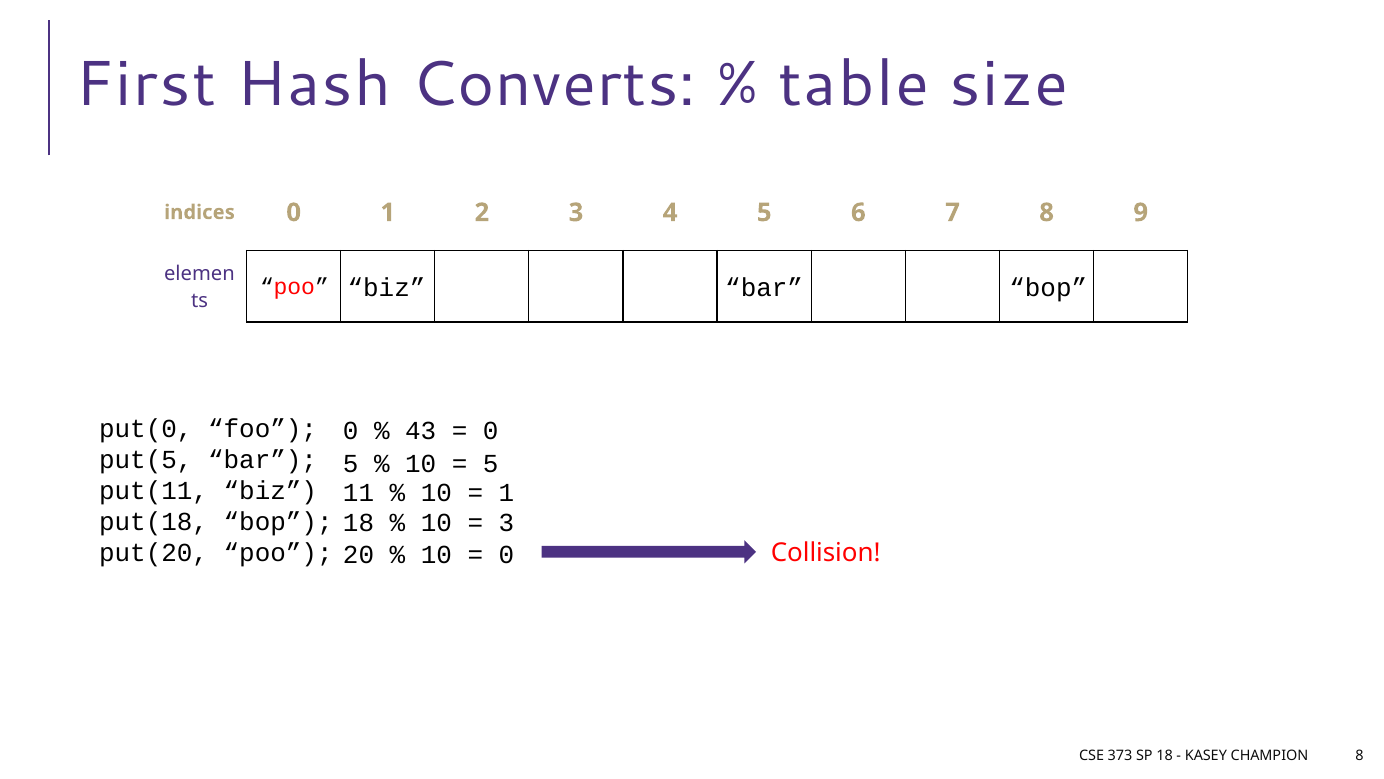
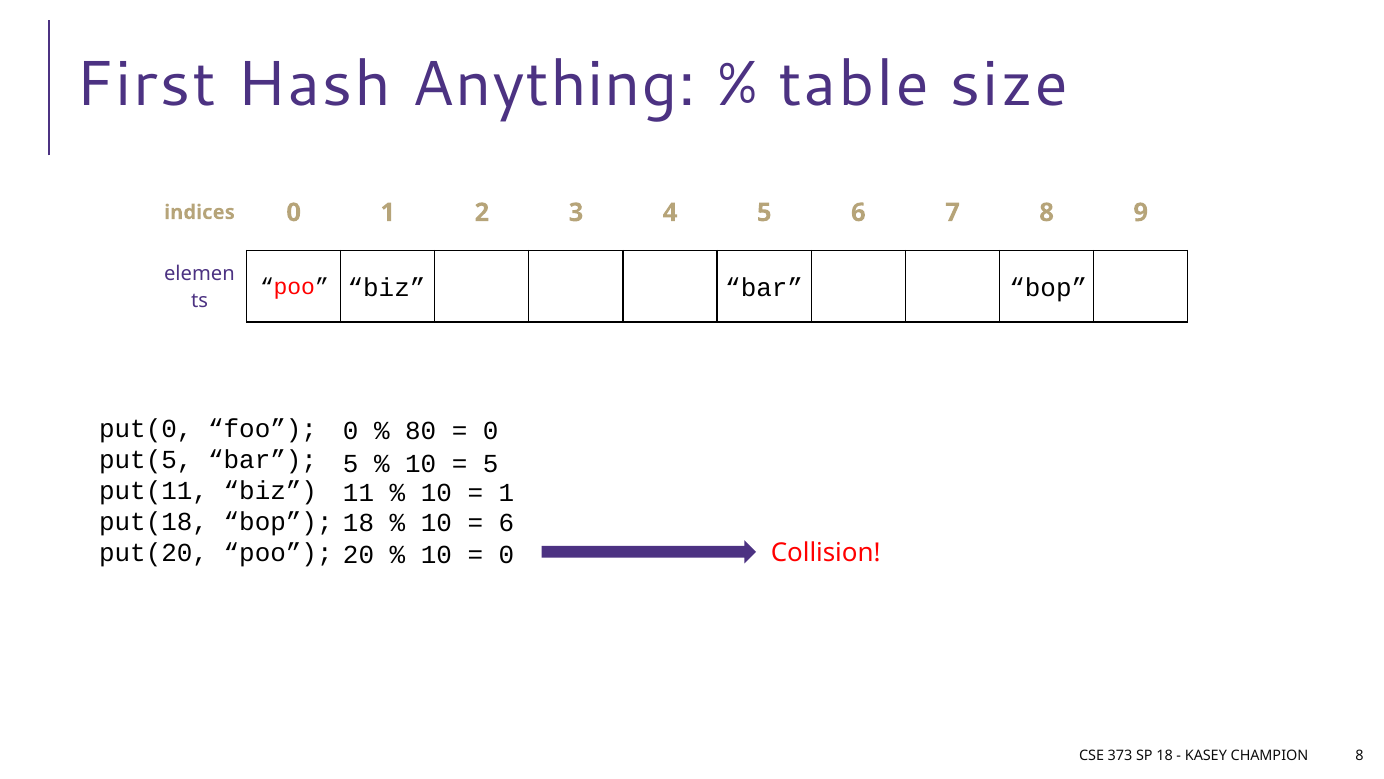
Converts: Converts -> Anything (554, 85)
43: 43 -> 80 (421, 430)
3: 3 -> 6 (506, 523)
